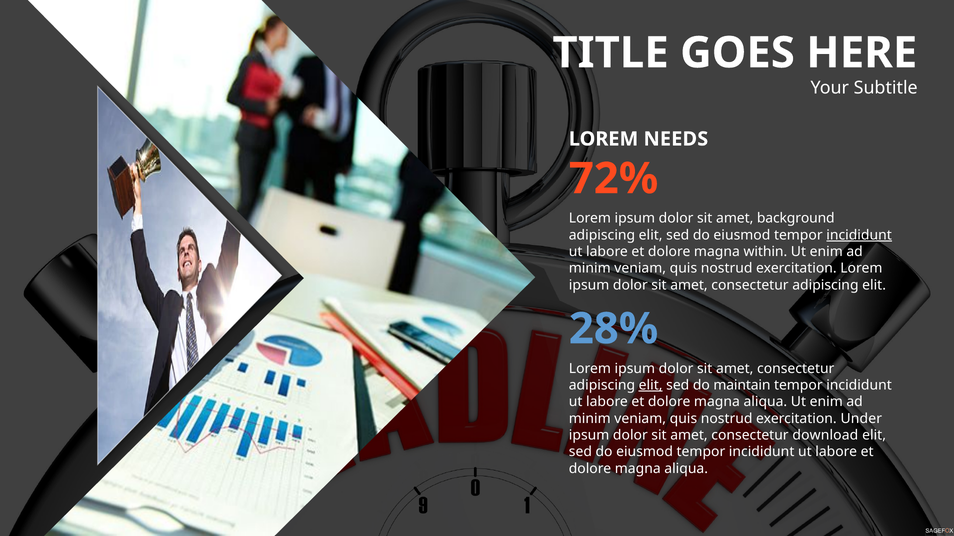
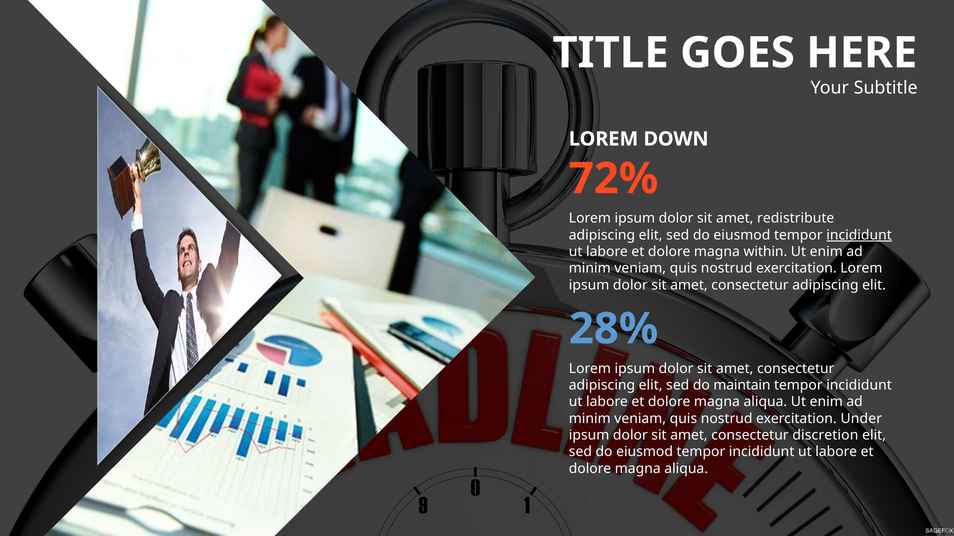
NEEDS: NEEDS -> DOWN (676, 139)
background: background -> redistribute (796, 219)
elit underline: present -> none (651, 386)
download: download -> discretion (825, 436)
